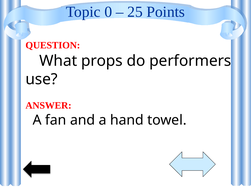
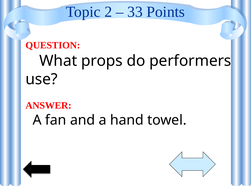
0: 0 -> 2 (108, 12)
25: 25 -> 33 (135, 12)
